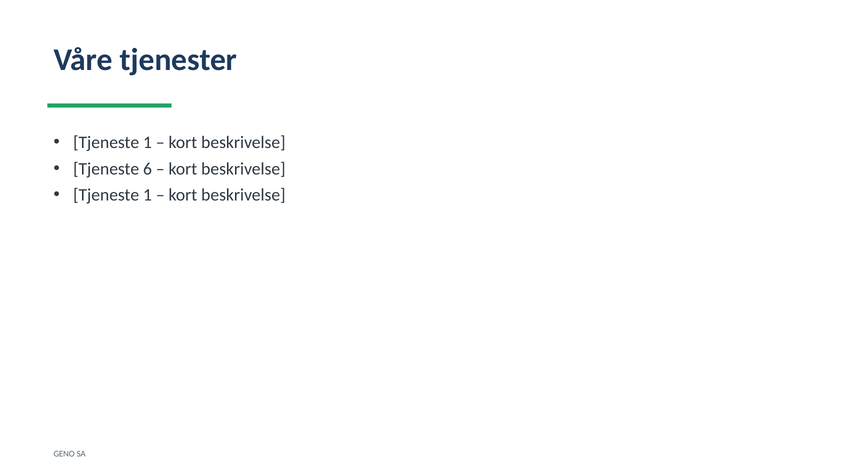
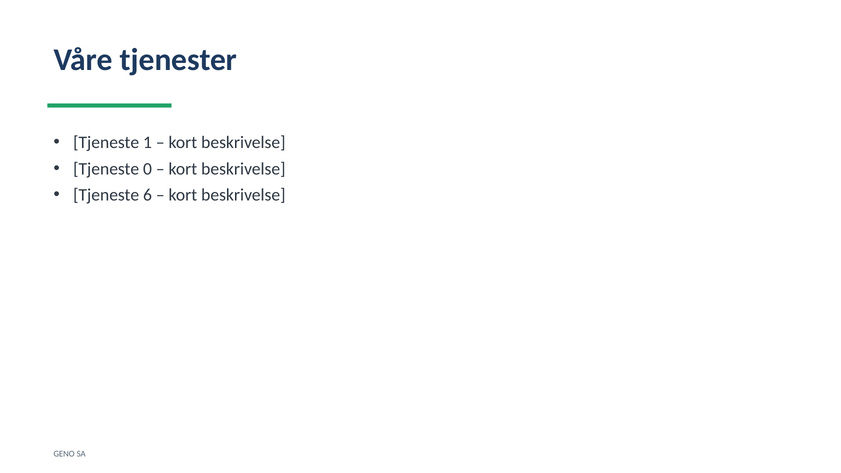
6: 6 -> 0 (147, 169)
1: 1 -> 6 (147, 195)
